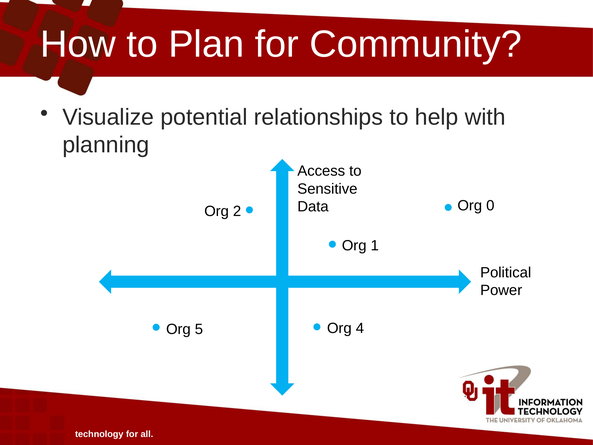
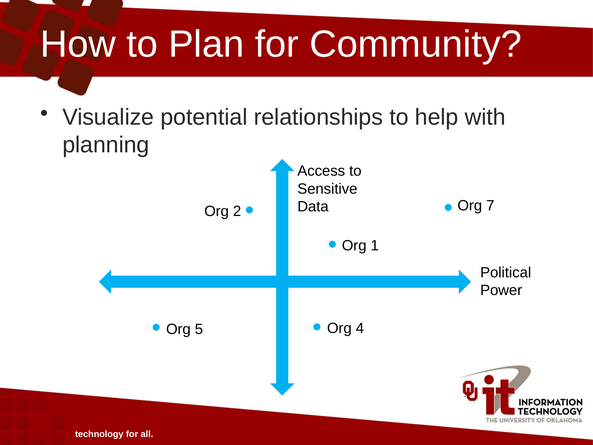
0: 0 -> 7 (490, 206)
